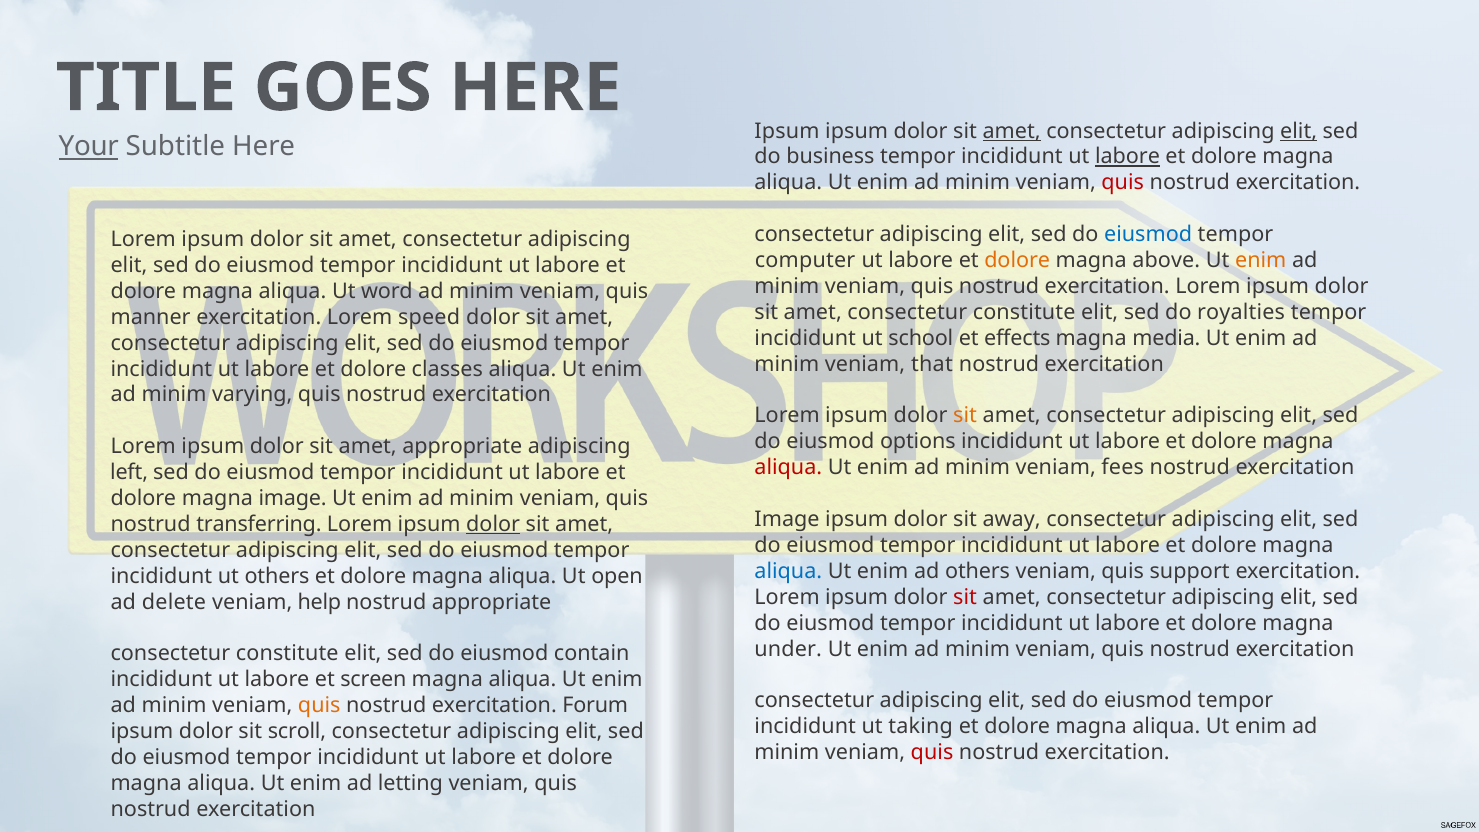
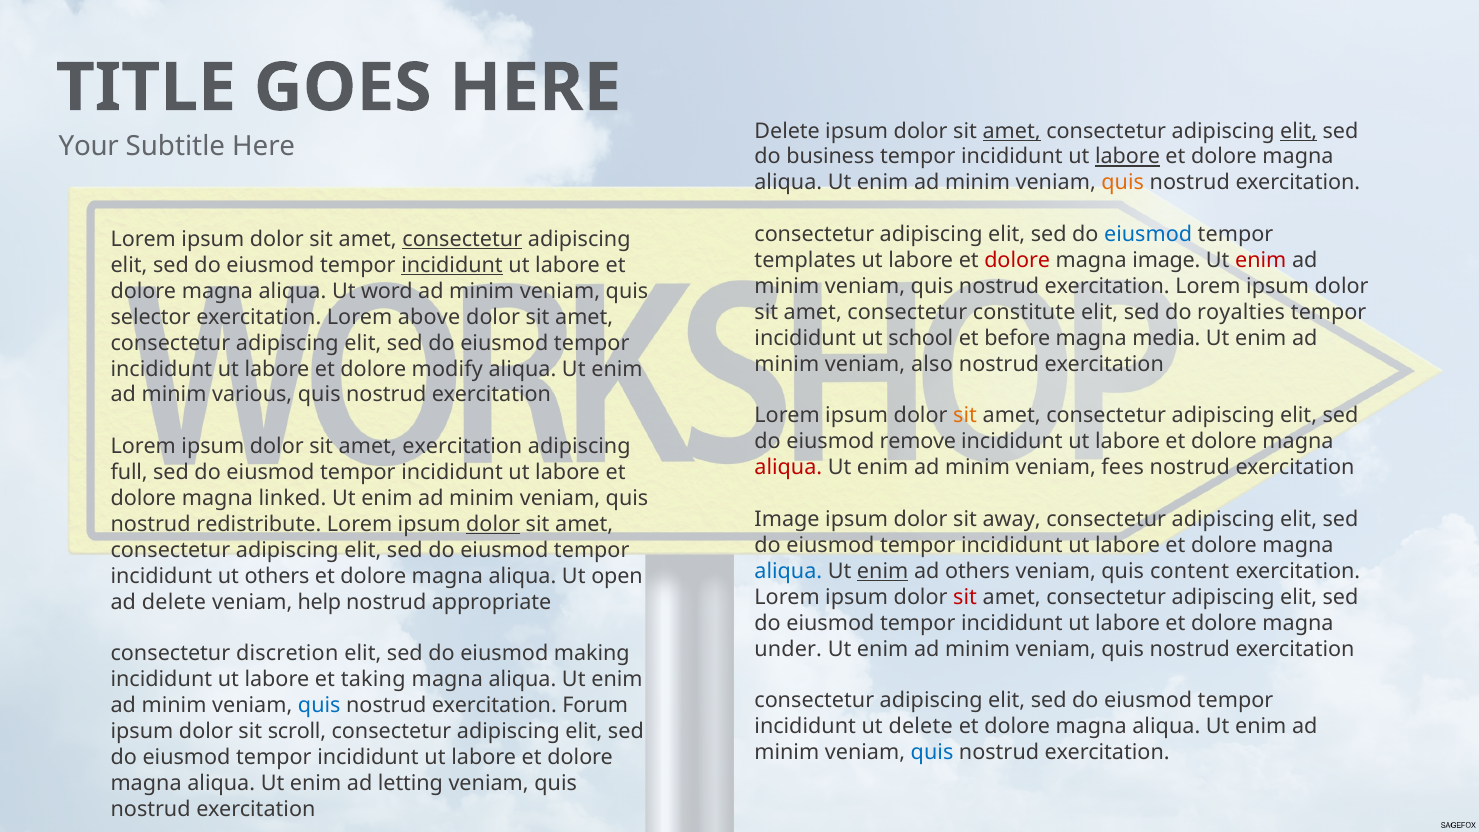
Ipsum: Ipsum -> Delete (787, 131)
Your underline: present -> none (89, 147)
quis colour: red -> orange (1123, 183)
consectetur underline: none -> present (462, 239)
computer: computer -> templates (805, 260)
dolore colour: orange -> red (1017, 260)
magna above: above -> image (1166, 260)
enim colour: orange -> red (1261, 260)
incididunt underline: none -> present (452, 265)
manner: manner -> selector (151, 317)
speed: speed -> above (429, 317)
effects: effects -> before (1017, 338)
that: that -> also (932, 364)
classes: classes -> modify (447, 369)
varying: varying -> various (252, 395)
options: options -> remove (918, 442)
amet appropriate: appropriate -> exercitation (462, 447)
left: left -> full (129, 473)
magna image: image -> linked (292, 498)
transferring: transferring -> redistribute (259, 524)
enim underline: none -> present (883, 571)
support: support -> content (1190, 571)
constitute: constitute -> discretion (287, 654)
contain: contain -> making (592, 654)
screen: screen -> taking (373, 680)
quis colour: orange -> blue (319, 706)
ut taking: taking -> delete (921, 727)
quis colour: red -> blue (932, 752)
